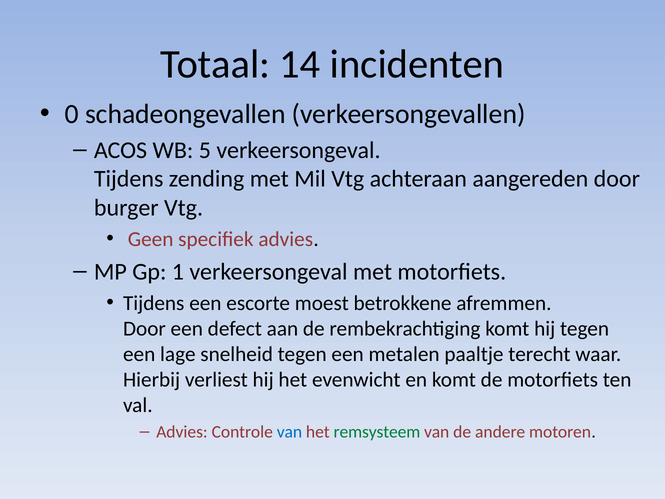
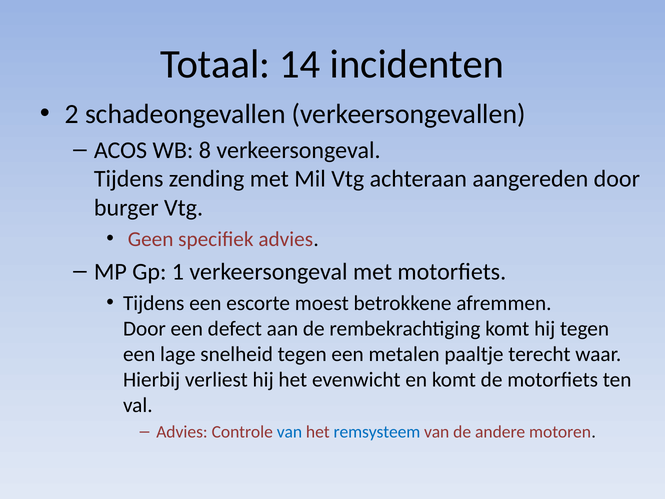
0: 0 -> 2 (72, 114)
5: 5 -> 8 (205, 150)
remsysteem colour: green -> blue (377, 432)
